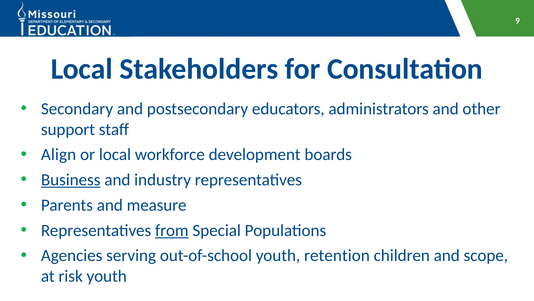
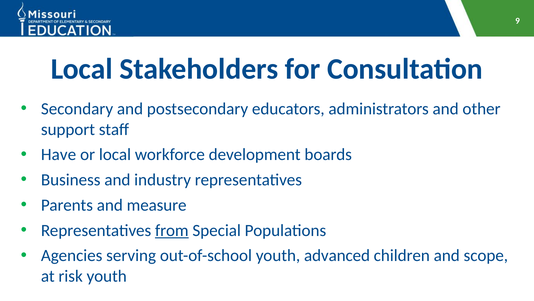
Align: Align -> Have (59, 154)
Business underline: present -> none (71, 180)
retention: retention -> advanced (337, 255)
